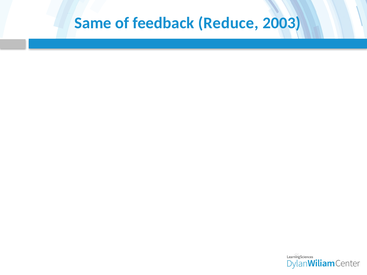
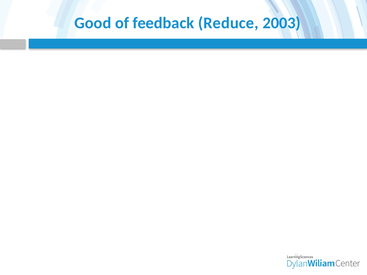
Same: Same -> Good (93, 23)
